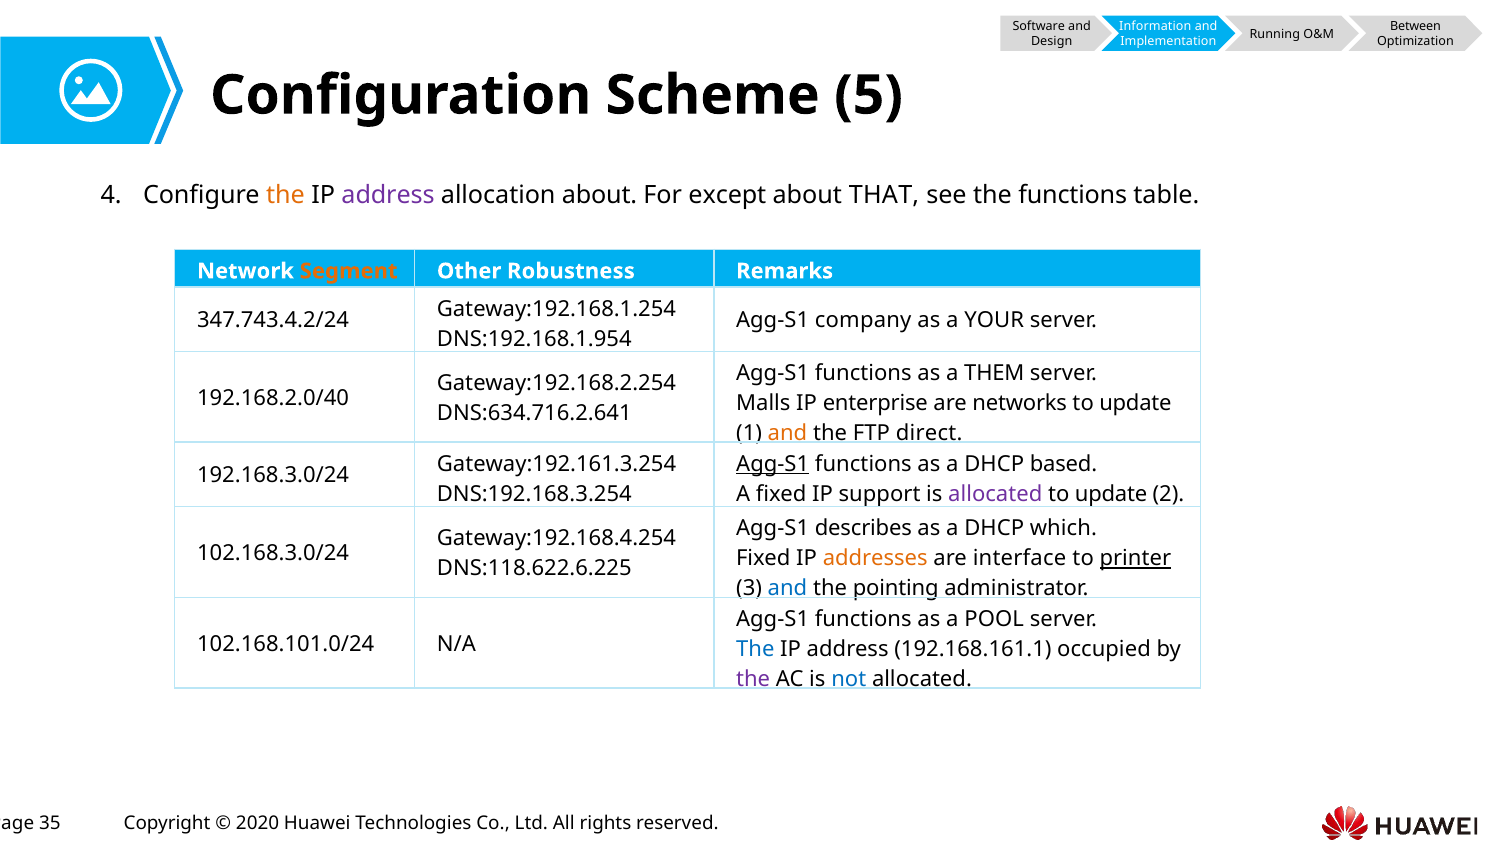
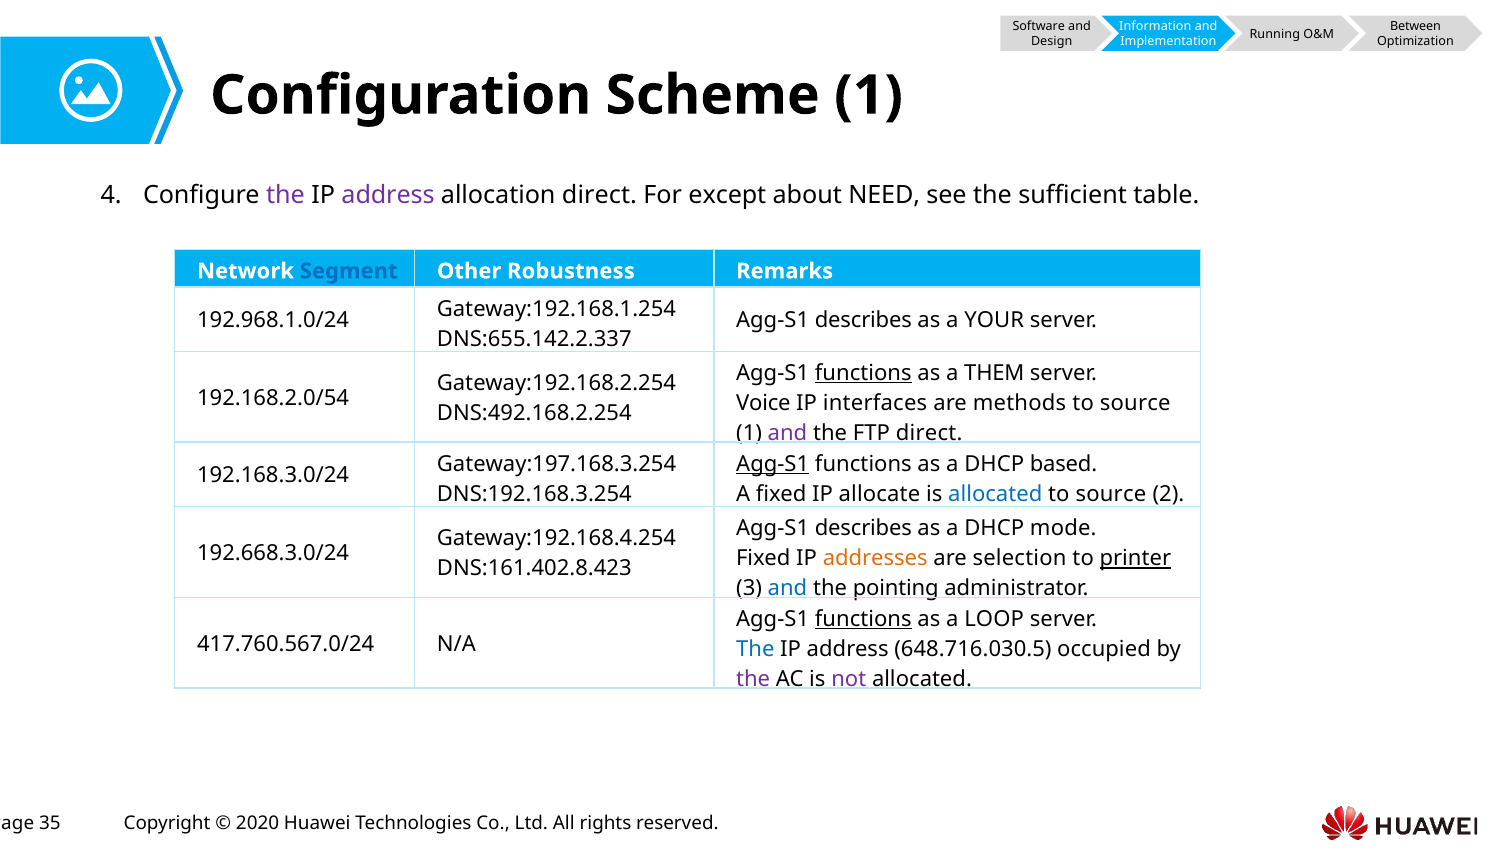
Scheme 5: 5 -> 1 (869, 95)
the colour: orange -> purple (285, 195)
allocation about: about -> direct (599, 195)
THAT: THAT -> NEED (884, 195)
the functions: functions -> sufficient (1073, 195)
Segment colour: orange -> blue (349, 271)
347.743.4.2/24: 347.743.4.2/24 -> 192.968.1.0/24 (273, 321)
company: company -> describes (863, 321)
DNS:192.168.1.954: DNS:192.168.1.954 -> DNS:655.142.2.337 (534, 339)
functions underline: none -> present (863, 373)
192.168.2.0/40: 192.168.2.0/40 -> 192.168.2.0/54 (273, 398)
Malls: Malls -> Voice (763, 403)
enterprise: enterprise -> interfaces (875, 403)
networks: networks -> methods (1020, 403)
update: update -> source (1135, 403)
DNS:634.716.2.641: DNS:634.716.2.641 -> DNS:492.168.2.254 (534, 413)
and colour: orange -> purple (787, 433)
Gateway:192.161.3.254: Gateway:192.161.3.254 -> Gateway:197.168.3.254 (557, 464)
support: support -> allocate (879, 494)
allocated colour: purple -> blue (995, 494)
update: update -> source (1111, 494)
which: which -> mode (1063, 528)
102.168.3.0/24: 102.168.3.0/24 -> 192.668.3.0/24 (273, 553)
interface: interface -> selection (1020, 558)
DNS:118.622.6.225: DNS:118.622.6.225 -> DNS:161.402.8.423 (534, 568)
functions underline: none -> present (863, 619)
POOL: POOL -> LOOP (994, 619)
102.168.101.0/24: 102.168.101.0/24 -> 417.760.567.0/24 (286, 644)
192.168.161.1: 192.168.161.1 -> 648.716.030.5 (973, 649)
not colour: blue -> purple (849, 679)
